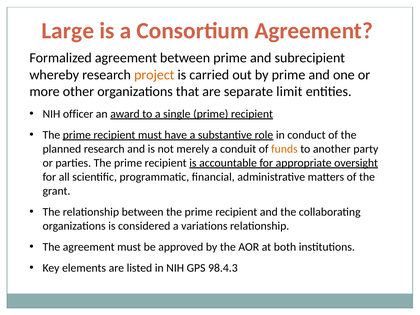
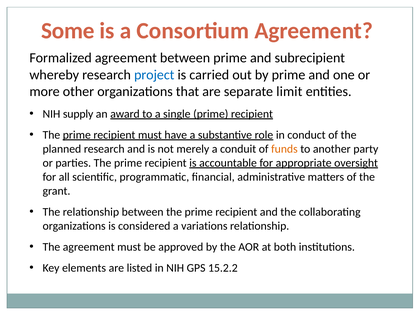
Large: Large -> Some (68, 31)
project colour: orange -> blue (154, 75)
officer: officer -> supply (78, 114)
98.4.3: 98.4.3 -> 15.2.2 (223, 268)
